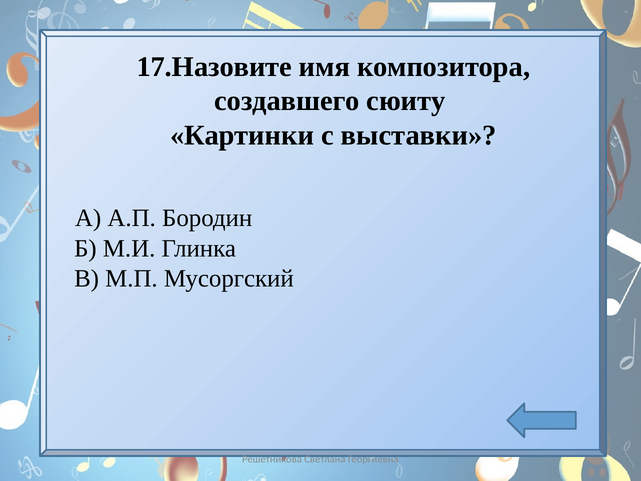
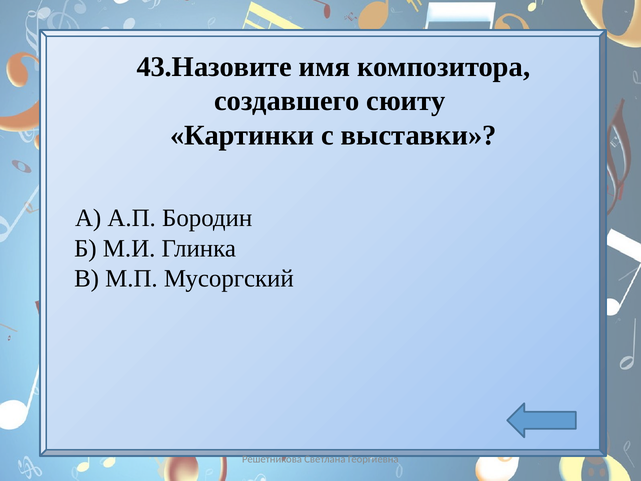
17.Назовите: 17.Назовите -> 43.Назовите (214, 67)
